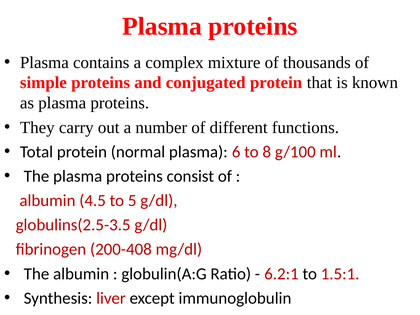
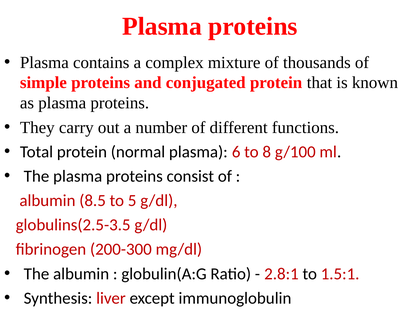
4.5: 4.5 -> 8.5 (93, 201)
200-408: 200-408 -> 200-300 (121, 249)
6.2:1: 6.2:1 -> 2.8:1 (281, 274)
